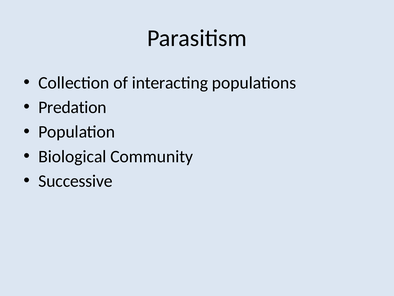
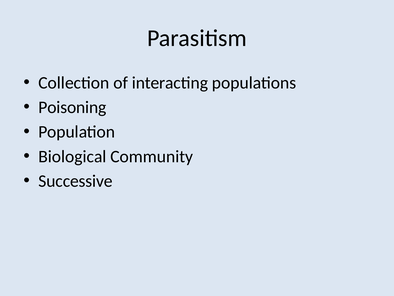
Predation: Predation -> Poisoning (72, 107)
